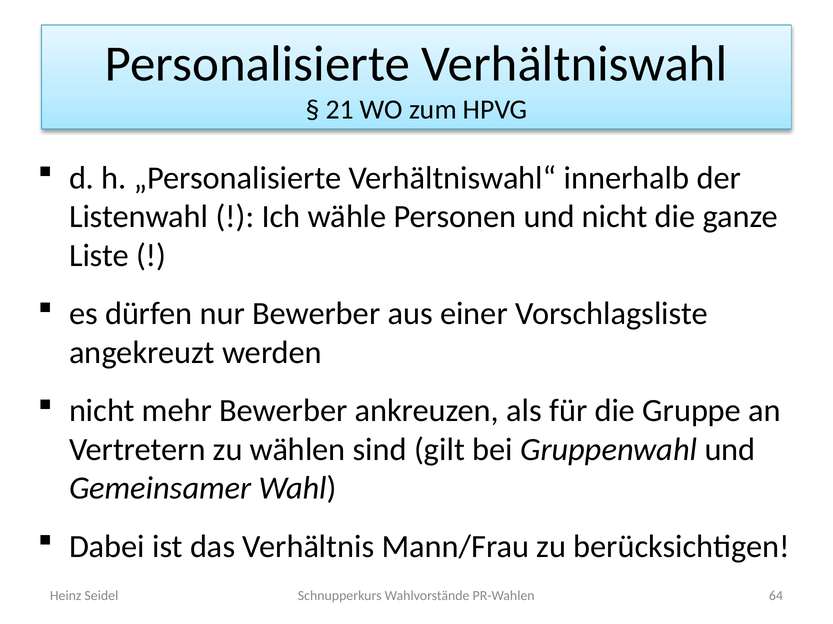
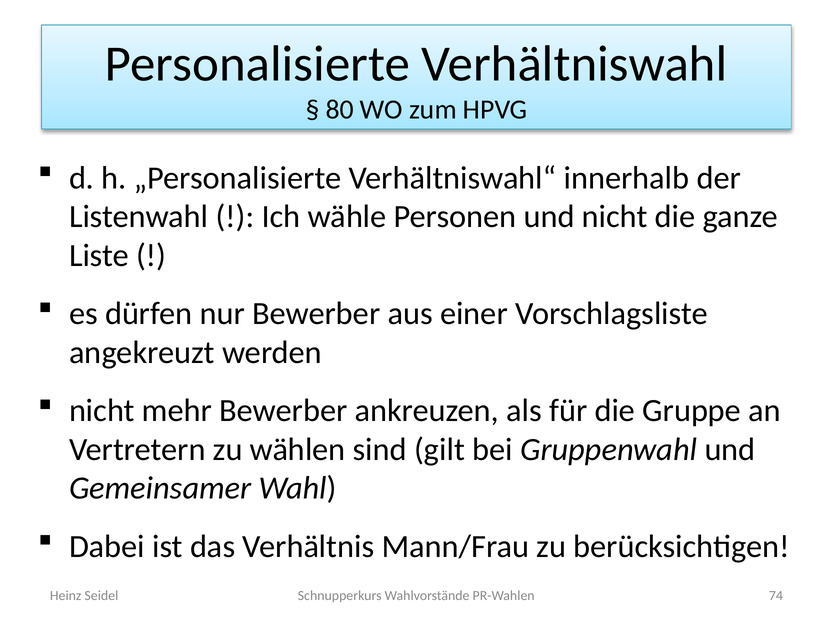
21: 21 -> 80 (340, 110)
64: 64 -> 74 (776, 596)
